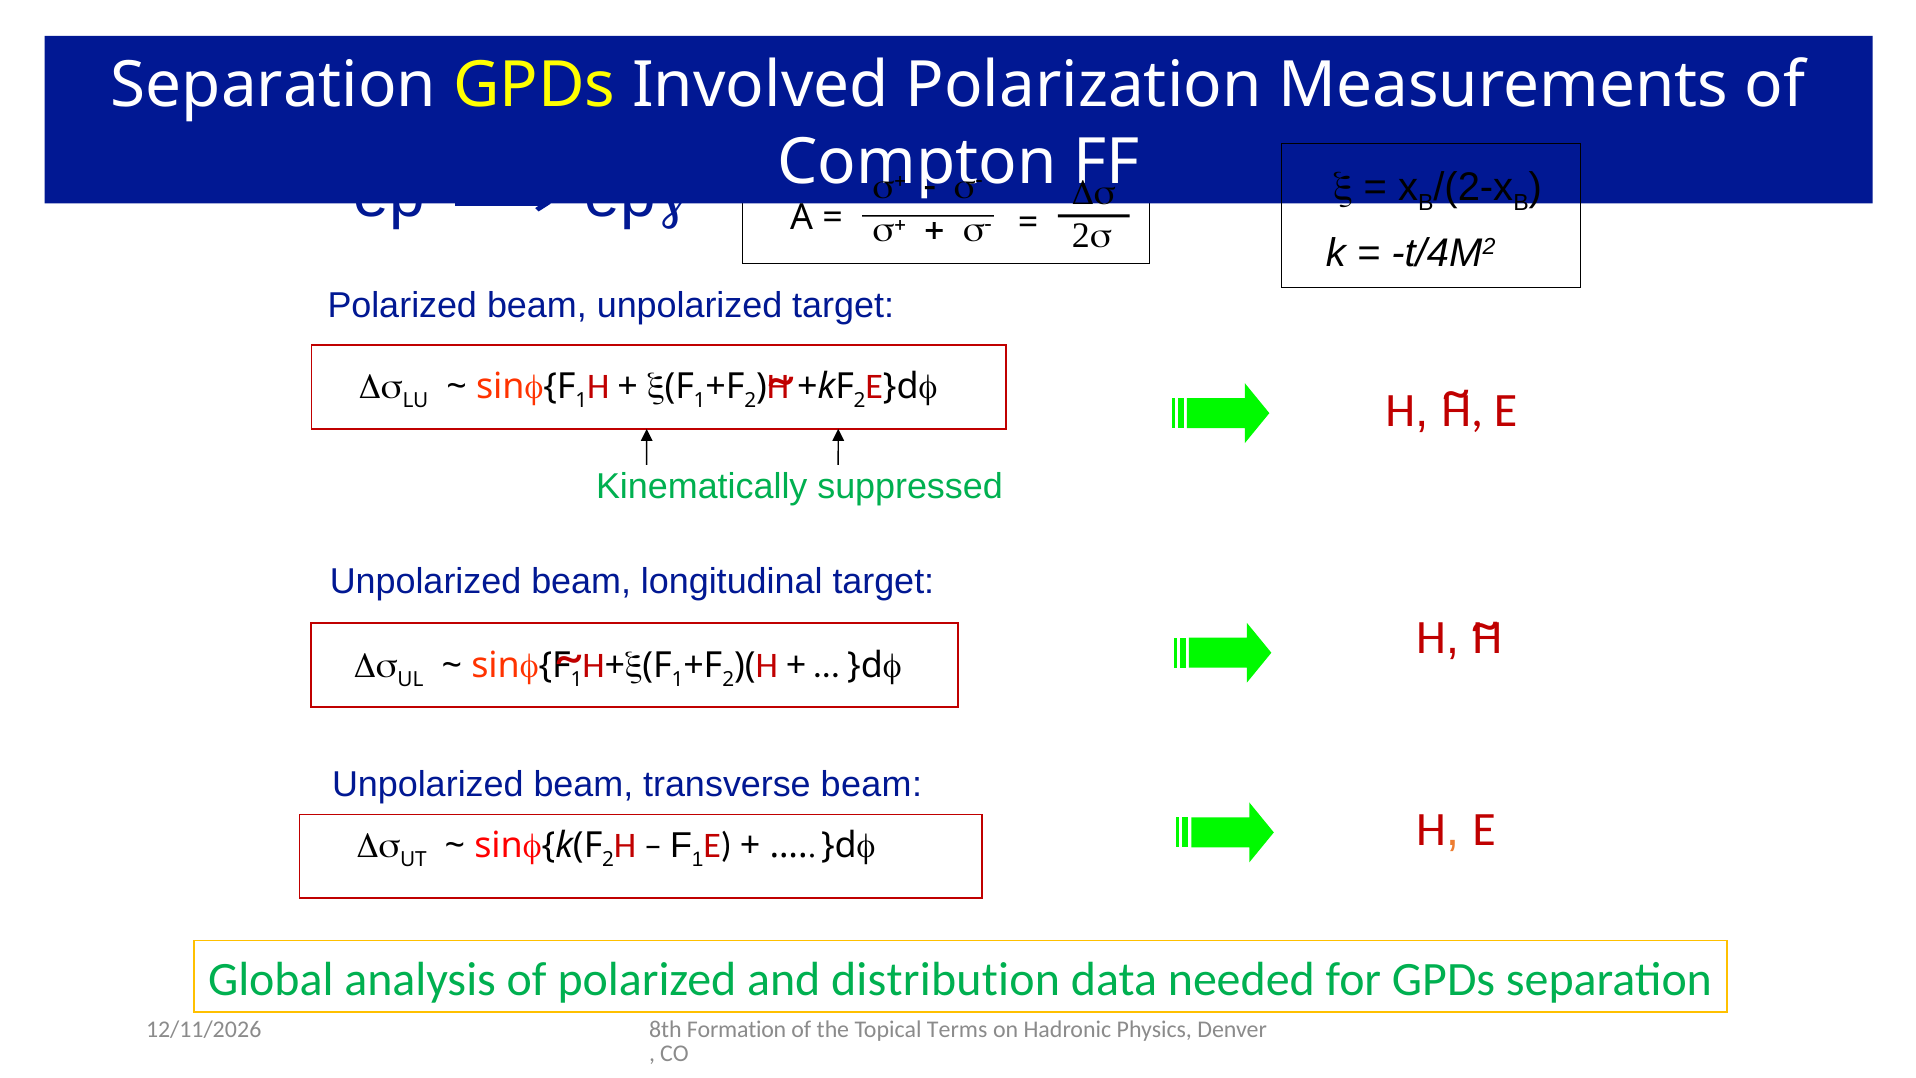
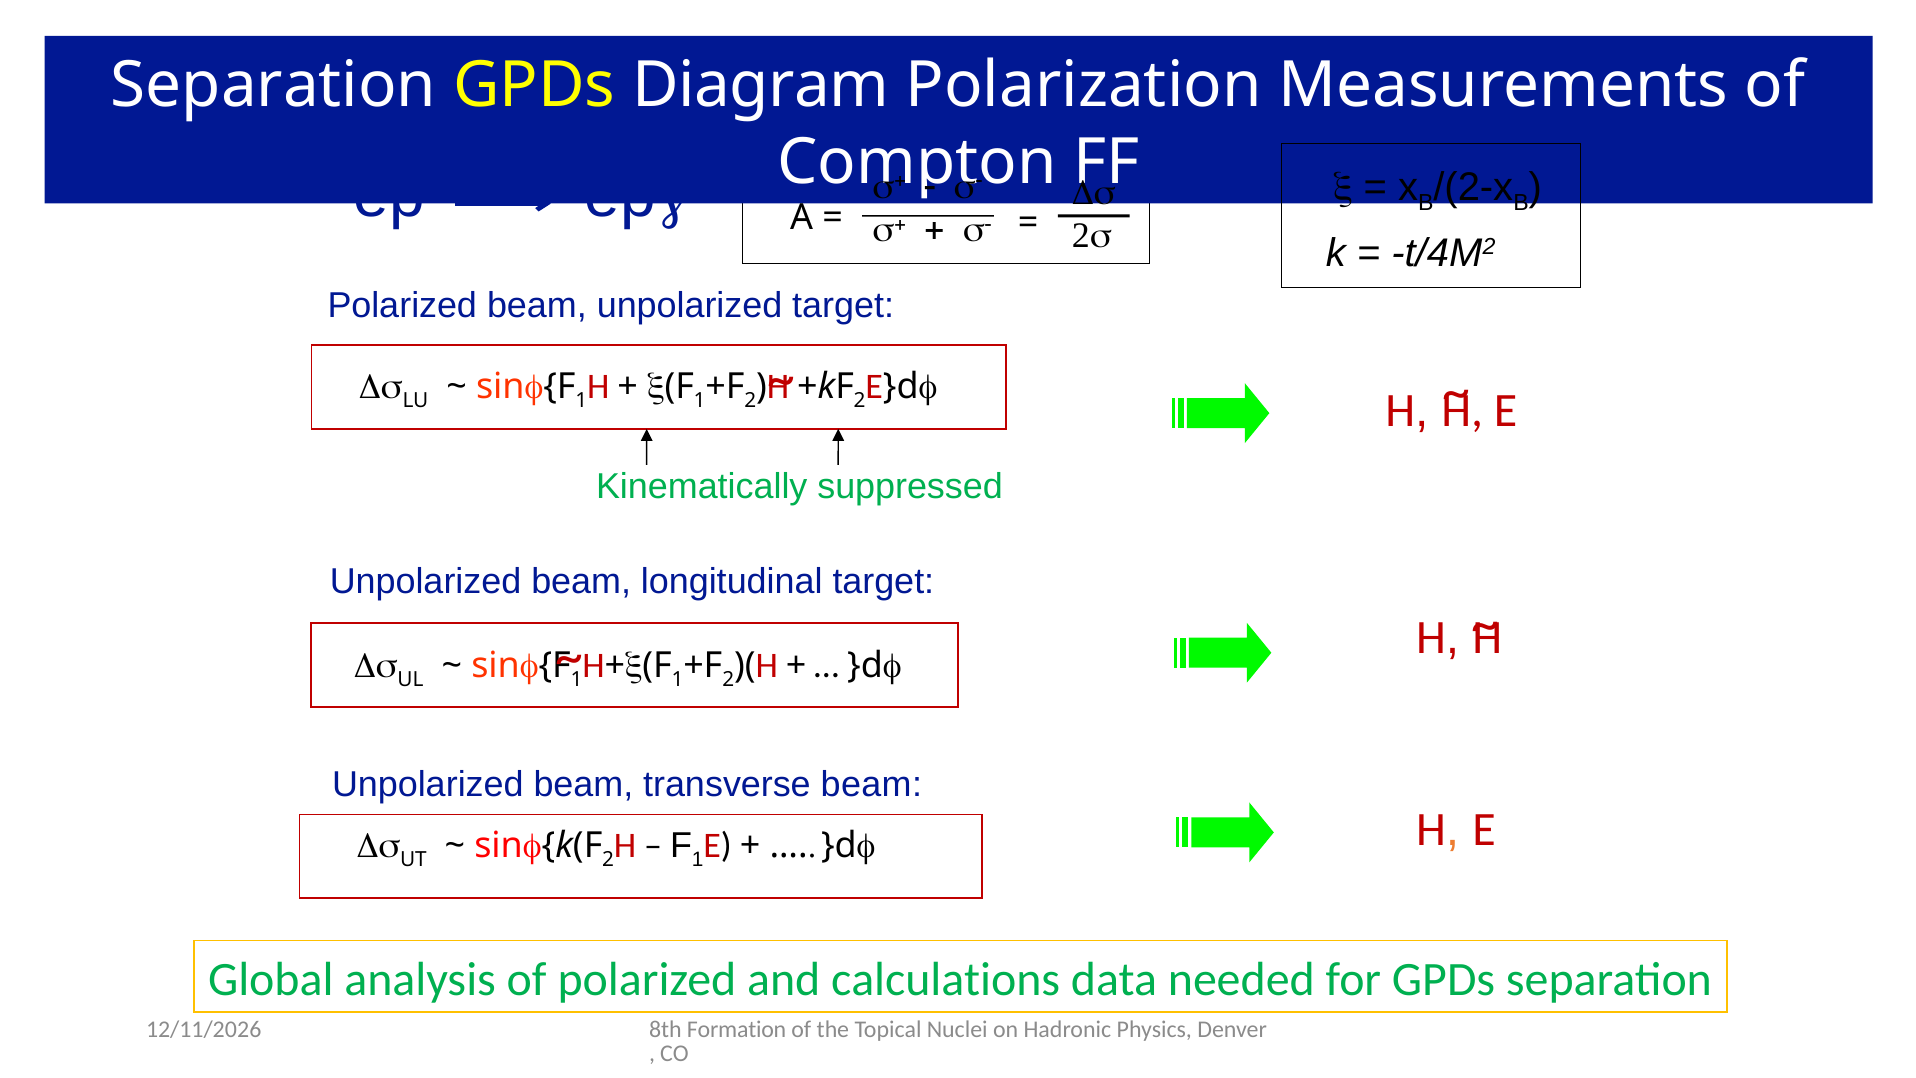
Involved: Involved -> Diagram (761, 86)
distribution: distribution -> calculations (946, 979)
Terms: Terms -> Nuclei (957, 1029)
